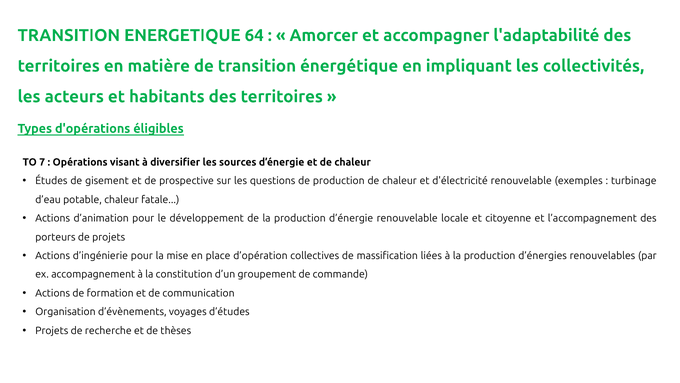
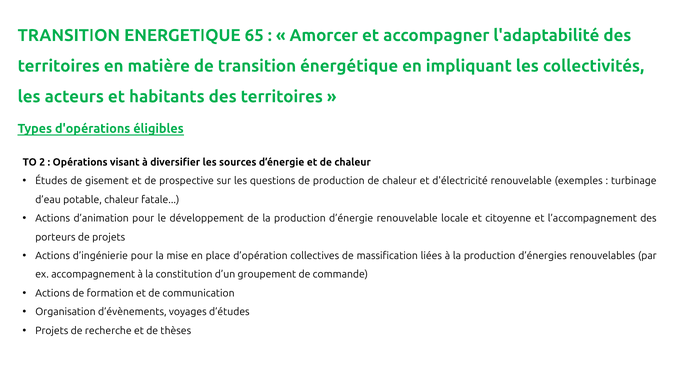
64: 64 -> 65 (254, 35)
7: 7 -> 2 (42, 162)
